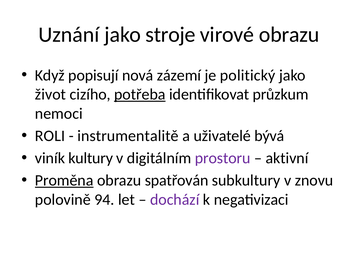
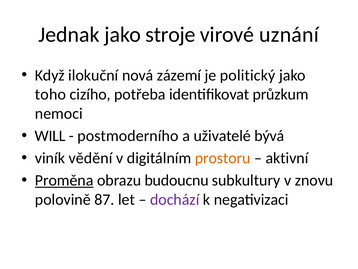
Uznání: Uznání -> Jednak (69, 35)
virové obrazu: obrazu -> uznání (289, 35)
popisují: popisují -> ilokuční (93, 75)
život: život -> toho (50, 94)
potřeba underline: present -> none (140, 94)
ROLI: ROLI -> WILL (50, 136)
instrumentalitě: instrumentalitě -> postmoderního (128, 136)
kultury: kultury -> vědění (91, 158)
prostoru colour: purple -> orange (223, 158)
spatřován: spatřován -> budoucnu (177, 180)
94: 94 -> 87 (104, 199)
